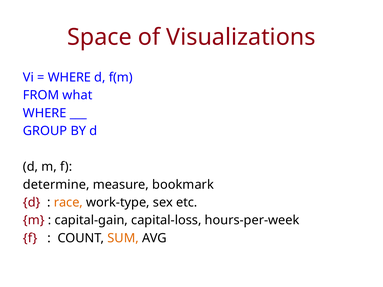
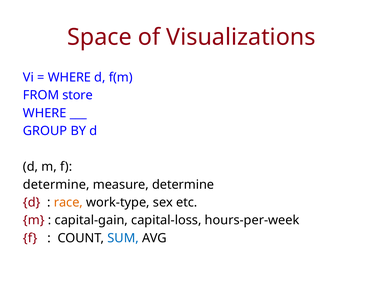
what: what -> store (78, 95)
measure bookmark: bookmark -> determine (183, 185)
SUM colour: orange -> blue (123, 238)
